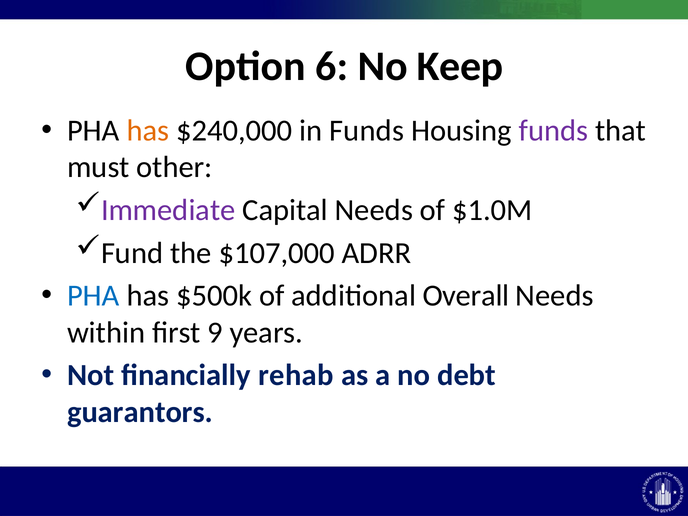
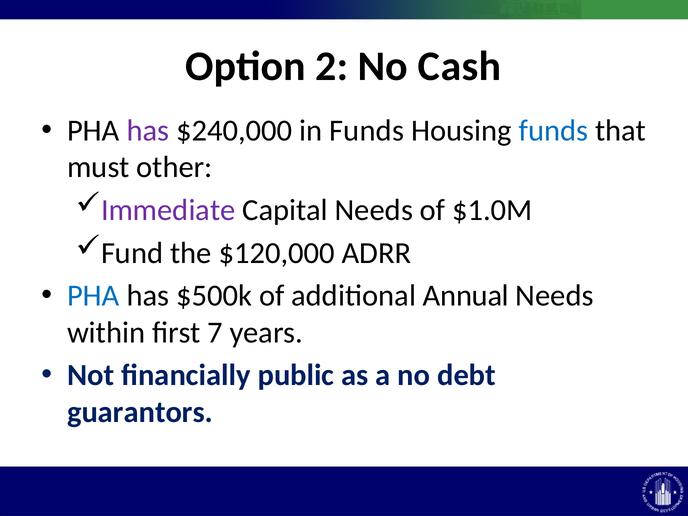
6: 6 -> 2 (332, 67)
Keep: Keep -> Cash (460, 67)
has colour: orange -> purple (148, 131)
funds colour: purple -> blue (553, 131)
$107,000: $107,000 -> $120,000 (277, 253)
Overall: Overall -> Annual (466, 296)
9: 9 -> 7 (215, 332)
rehab: rehab -> public (296, 375)
